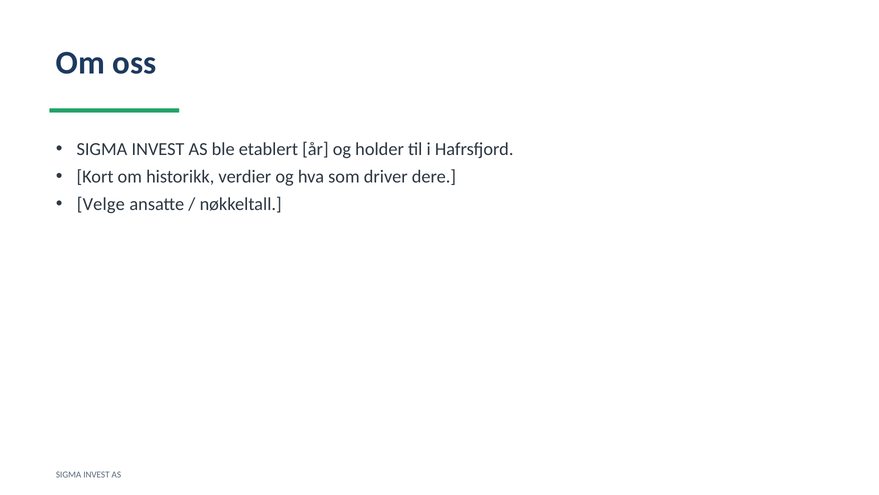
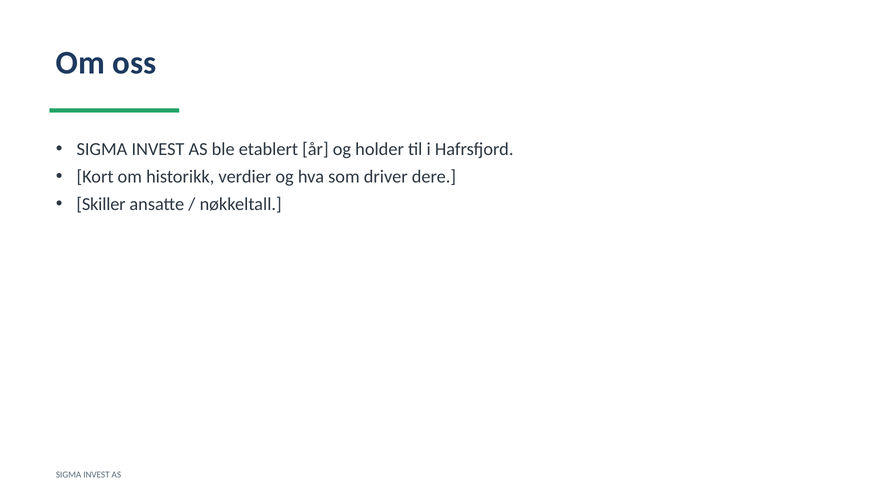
Velge: Velge -> Skiller (101, 204)
